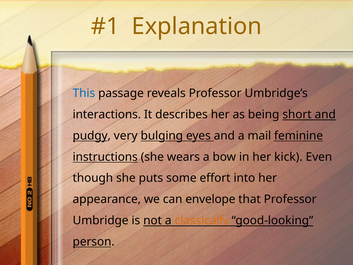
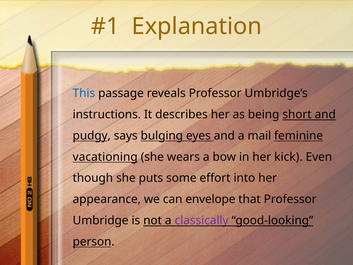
interactions: interactions -> instructions (107, 114)
very: very -> says (126, 136)
instructions: instructions -> vacationing (105, 157)
classically colour: orange -> purple (202, 220)
